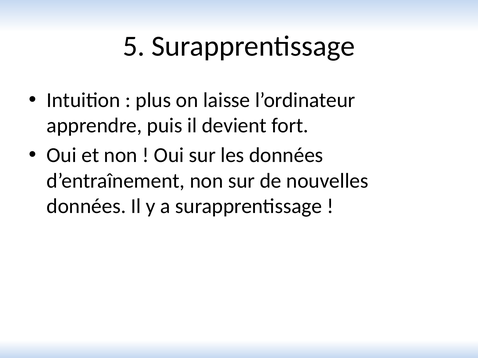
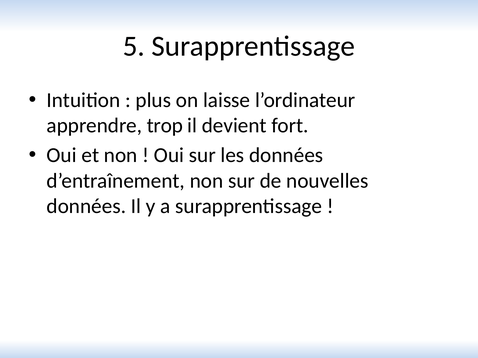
puis: puis -> trop (165, 126)
